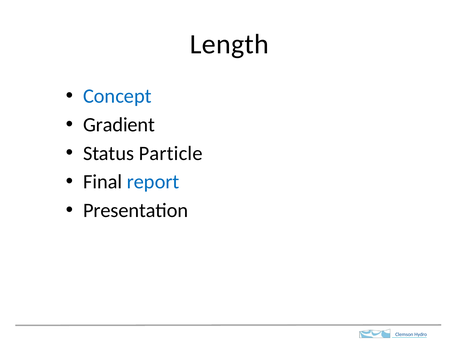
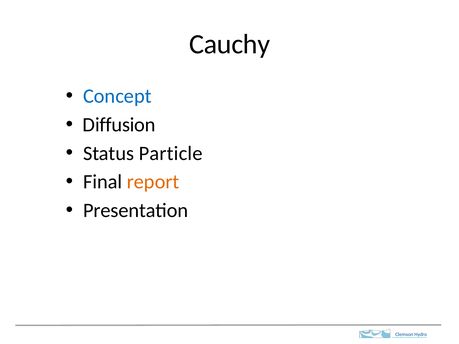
Length: Length -> Cauchy (230, 44)
Gradient: Gradient -> Diffusion (119, 125)
report colour: blue -> orange (153, 182)
